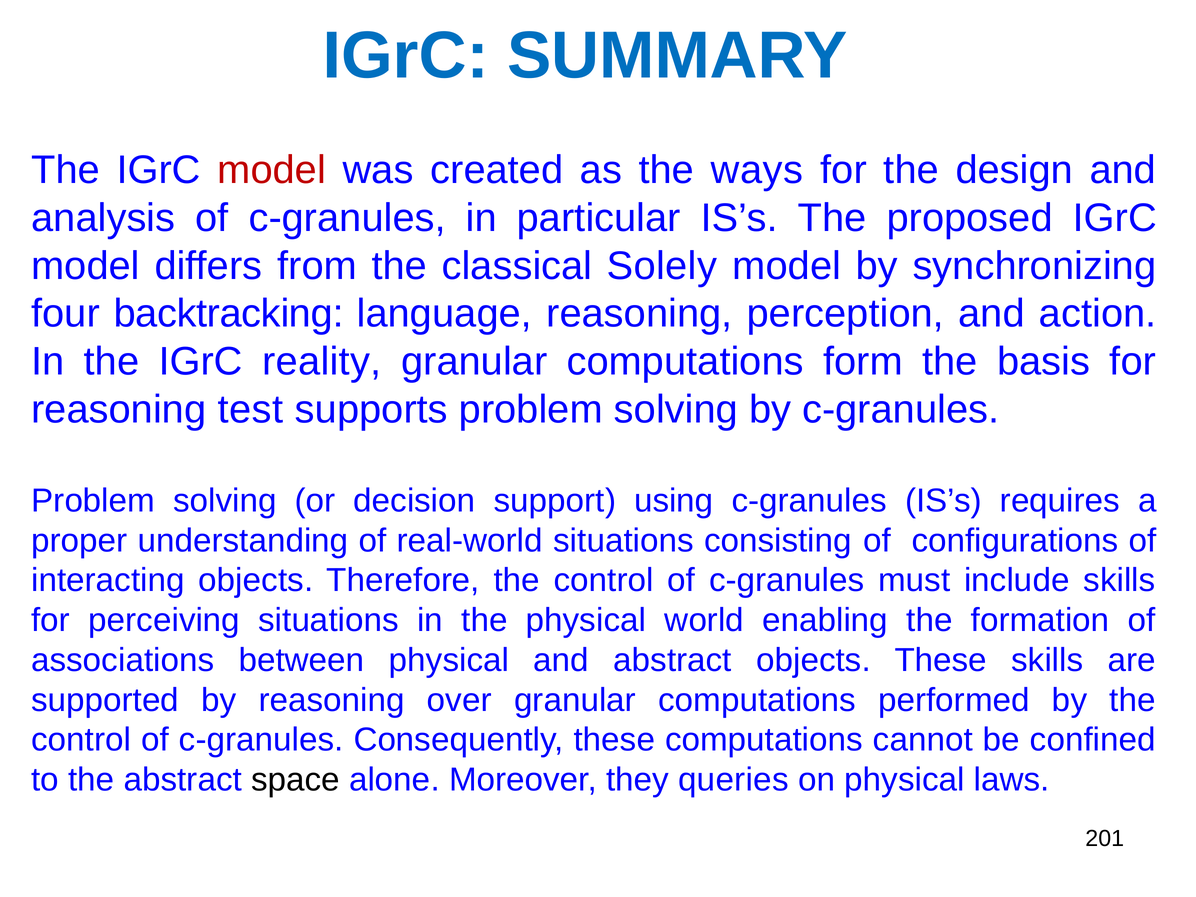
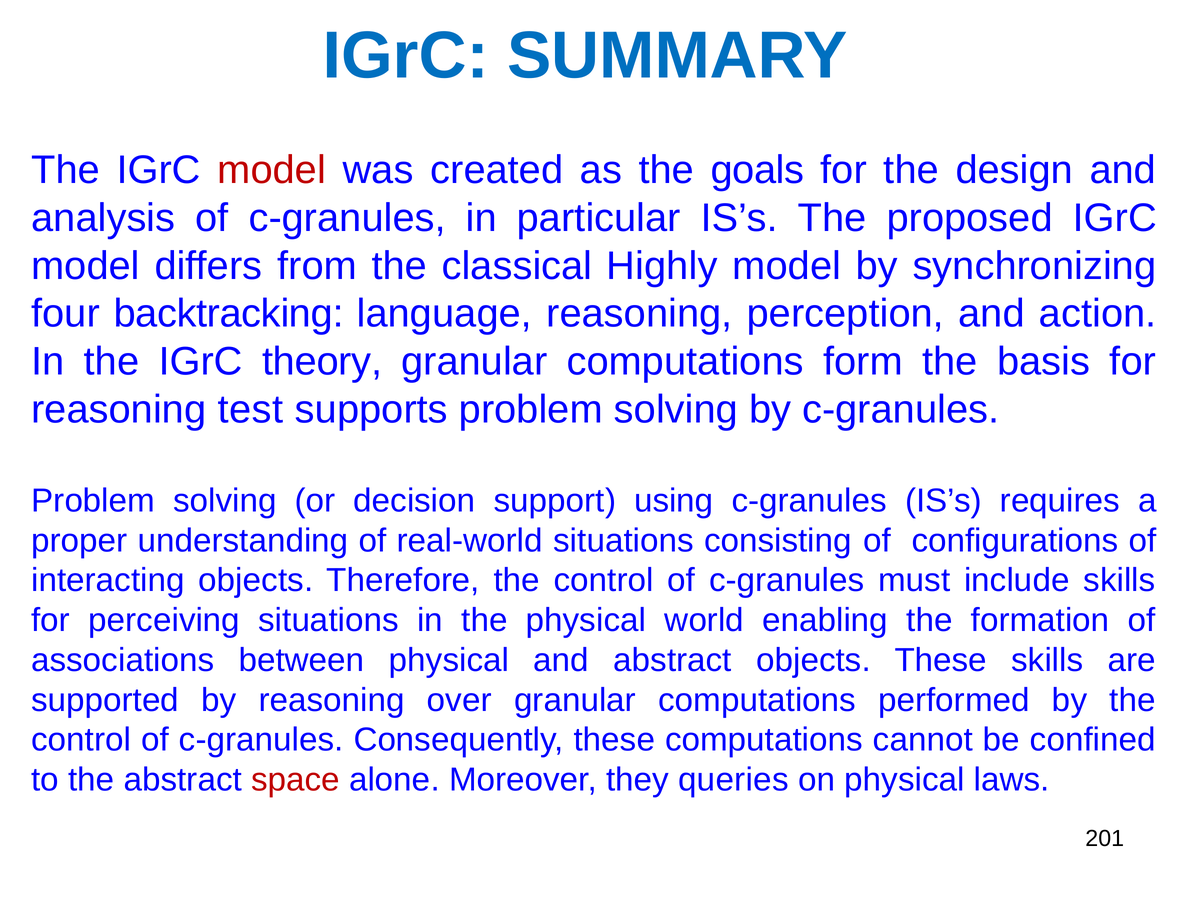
ways: ways -> goals (757, 170)
Solely: Solely -> Highly (662, 266)
reality: reality -> theory (322, 362)
space colour: black -> red (296, 780)
